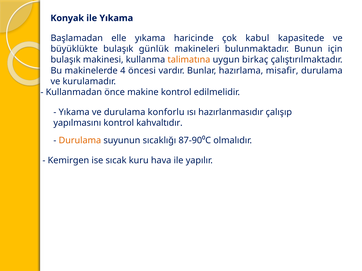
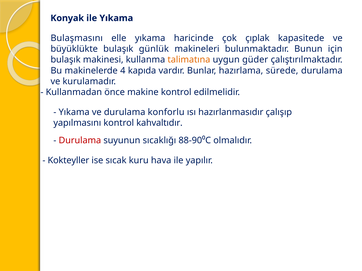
Başlamadan: Başlamadan -> Bulaşmasını (77, 38)
kabul: kabul -> çıplak (257, 38)
birkaç: birkaç -> güder (255, 60)
öncesi: öncesi -> kapıda (142, 71)
misafir: misafir -> sürede (282, 71)
Durulama colour: orange -> red (80, 141)
87-90⁰C: 87-90⁰C -> 88-90⁰C (195, 141)
Kemirgen: Kemirgen -> Kokteyller (68, 161)
